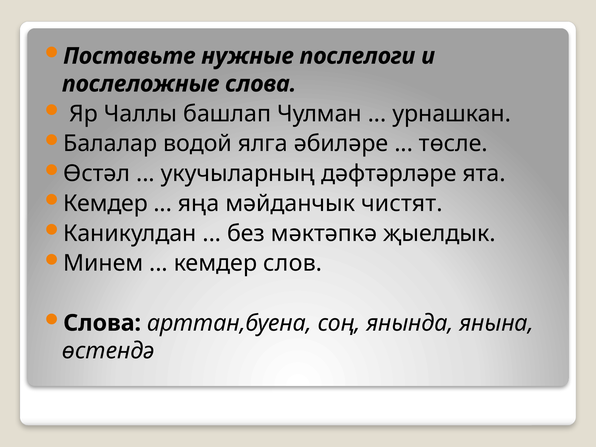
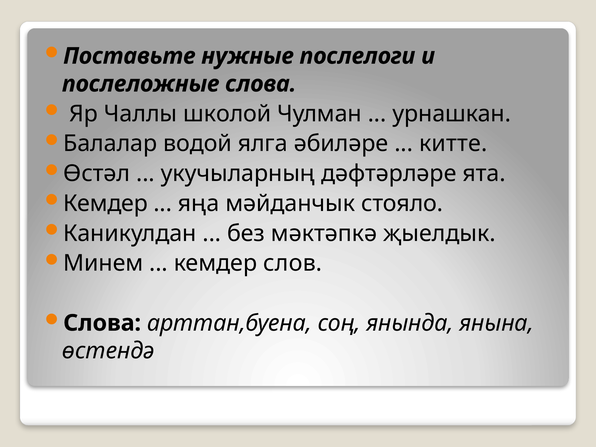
башлап: башлап -> школой (227, 114)
төсле: төсле -> китте (453, 144)
чистят: чистят -> стояло (402, 203)
